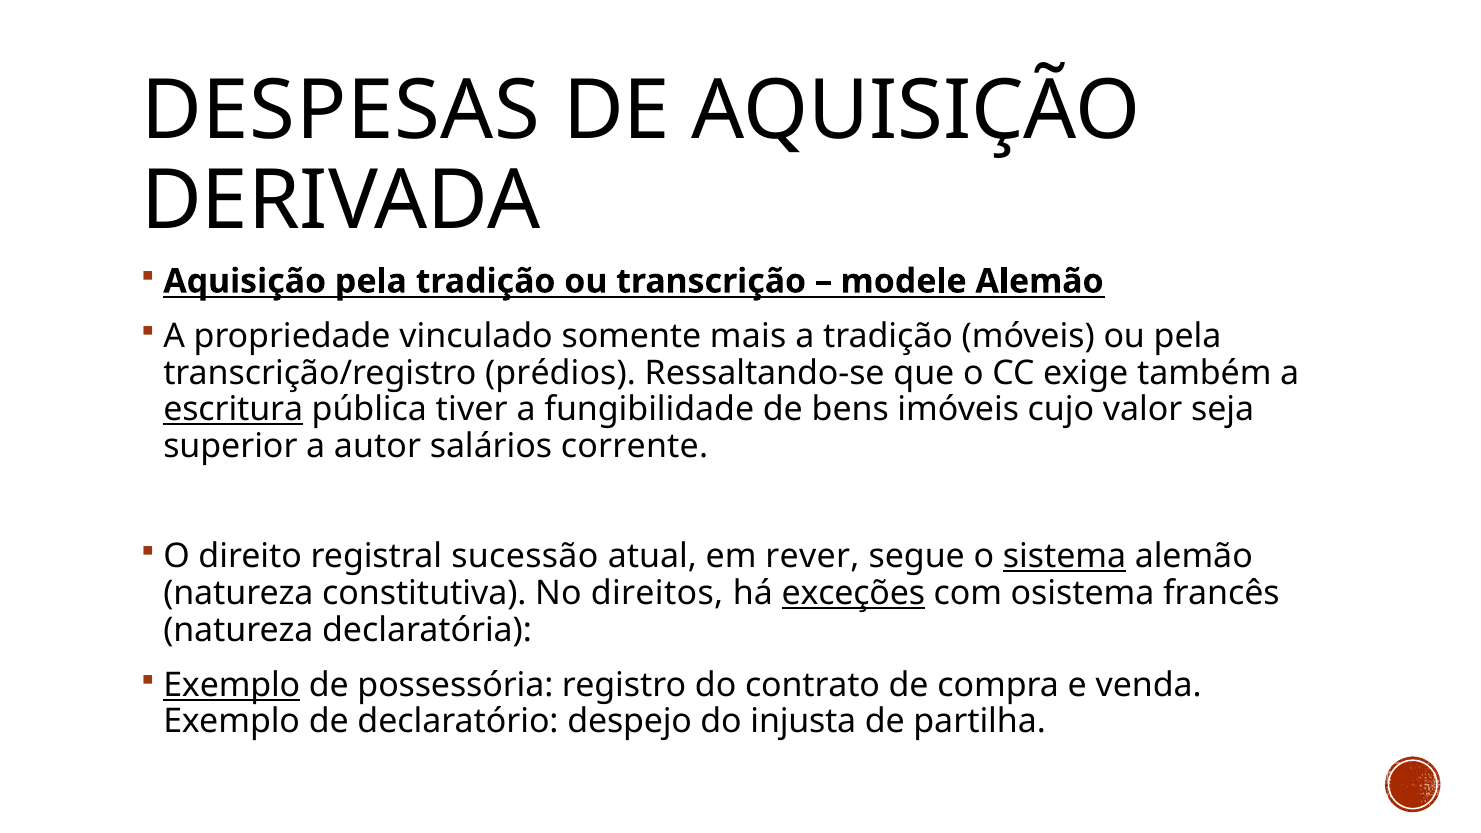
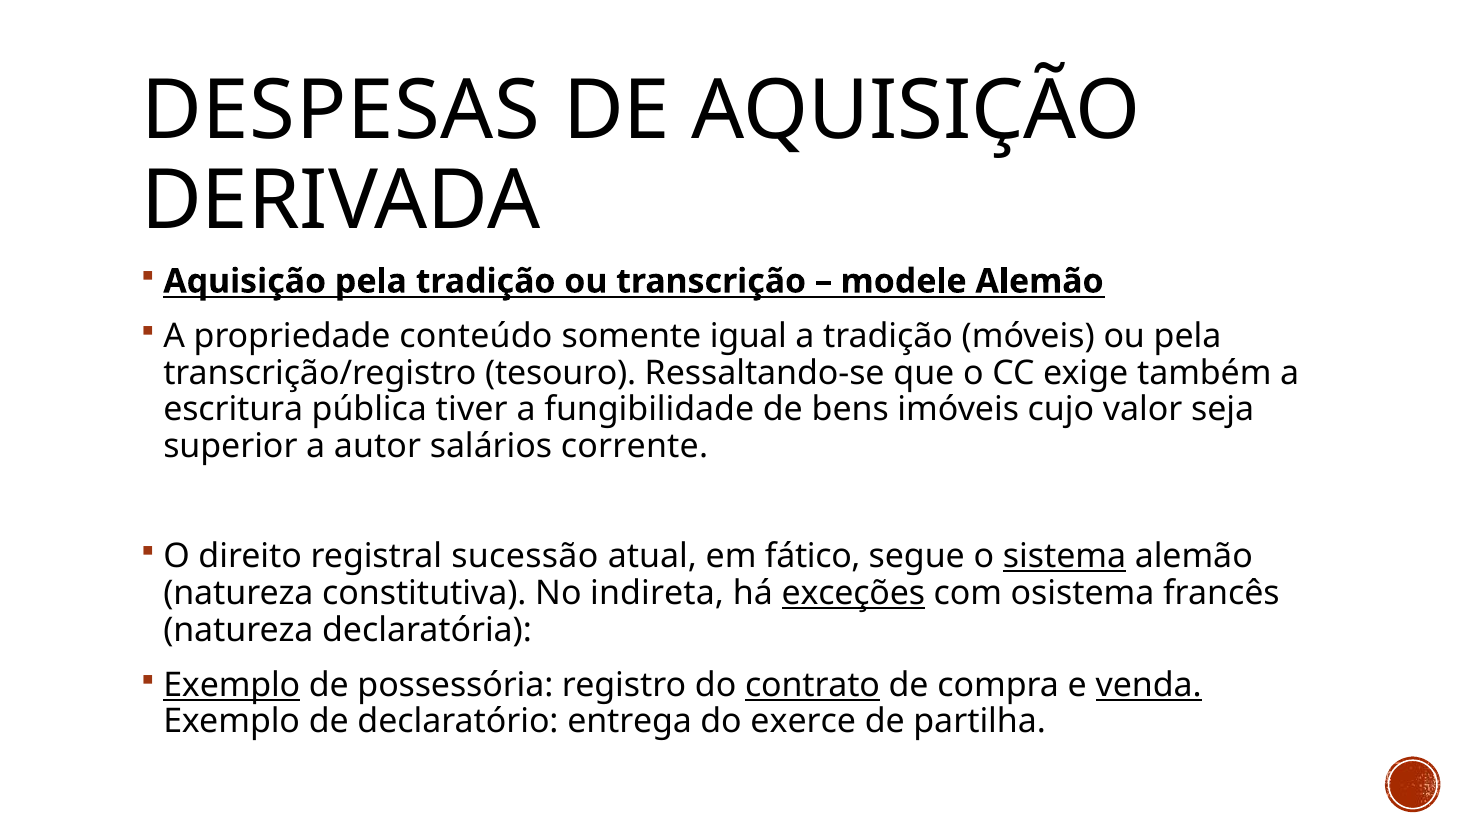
vinculado: vinculado -> conteúdo (476, 336)
mais: mais -> igual (748, 336)
prédios: prédios -> tesouro (561, 373)
escritura underline: present -> none (233, 410)
rever: rever -> fático (813, 557)
direitos: direitos -> indireta (657, 593)
contrato underline: none -> present (813, 685)
venda underline: none -> present (1149, 685)
despejo: despejo -> entrega (630, 722)
injusta: injusta -> exerce (803, 722)
